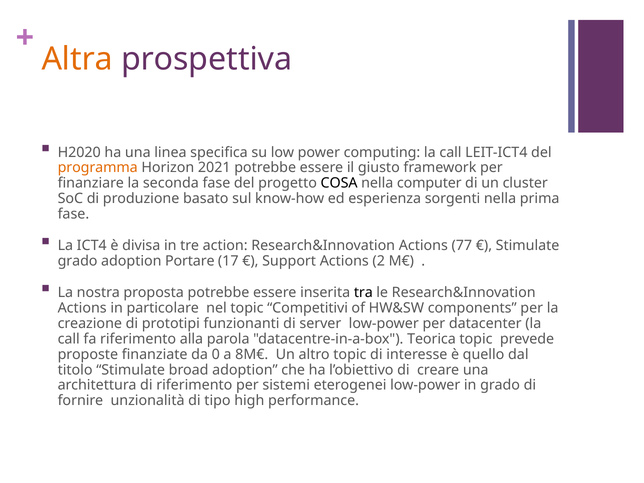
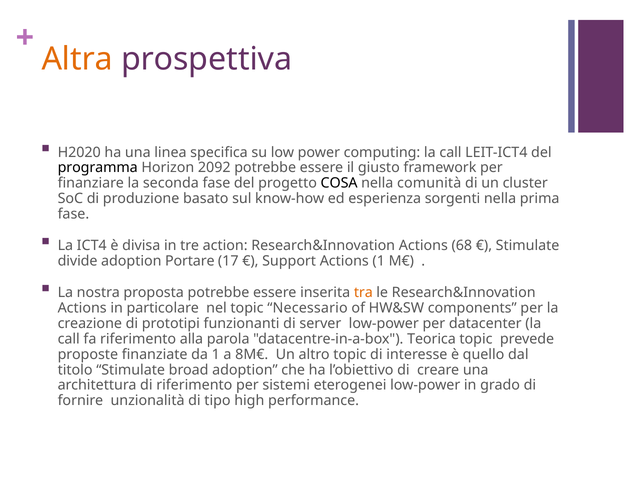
programma colour: orange -> black (98, 168)
2021: 2021 -> 2092 (214, 168)
computer: computer -> comunità (429, 183)
77: 77 -> 68 (462, 246)
grado: grado -> divide (78, 261)
Actions 2: 2 -> 1 (379, 261)
tra colour: black -> orange (363, 293)
Competitivi: Competitivi -> Necessario (307, 308)
da 0: 0 -> 1 (216, 354)
